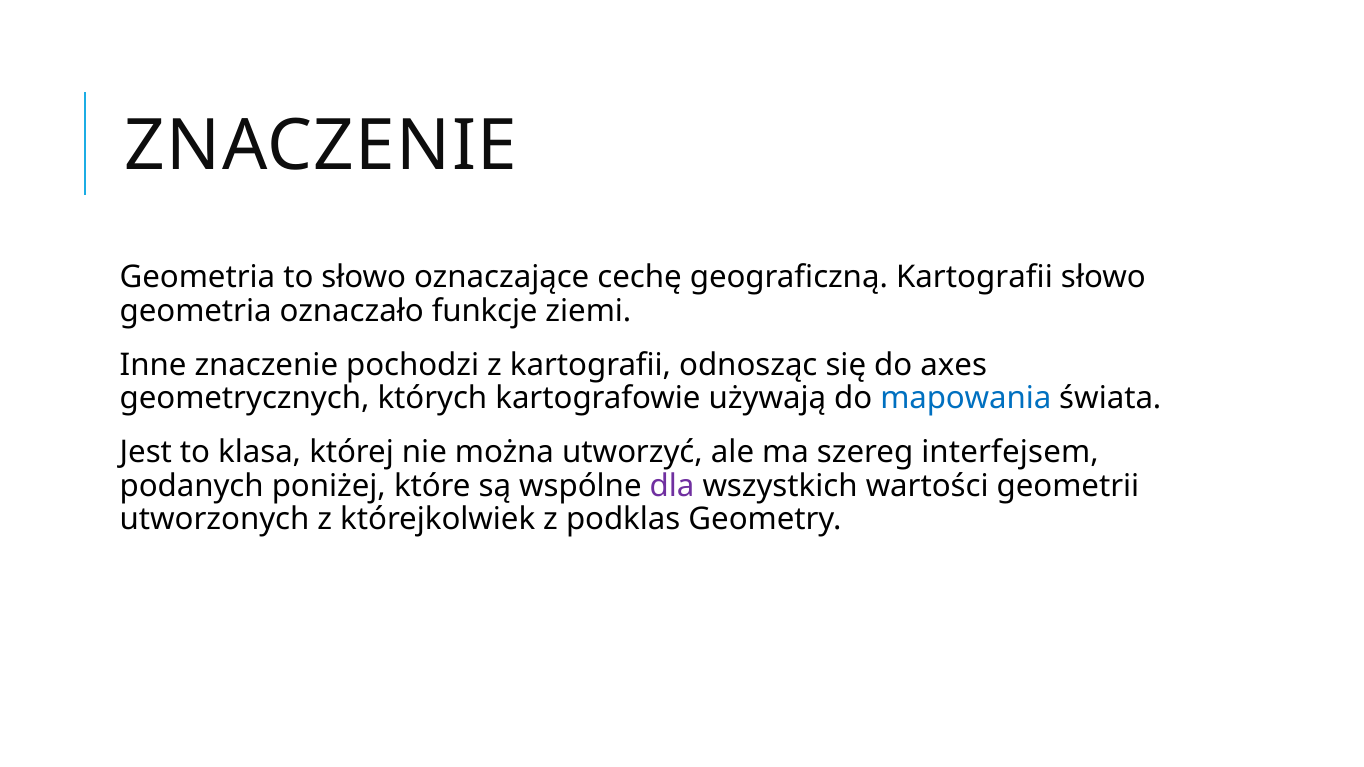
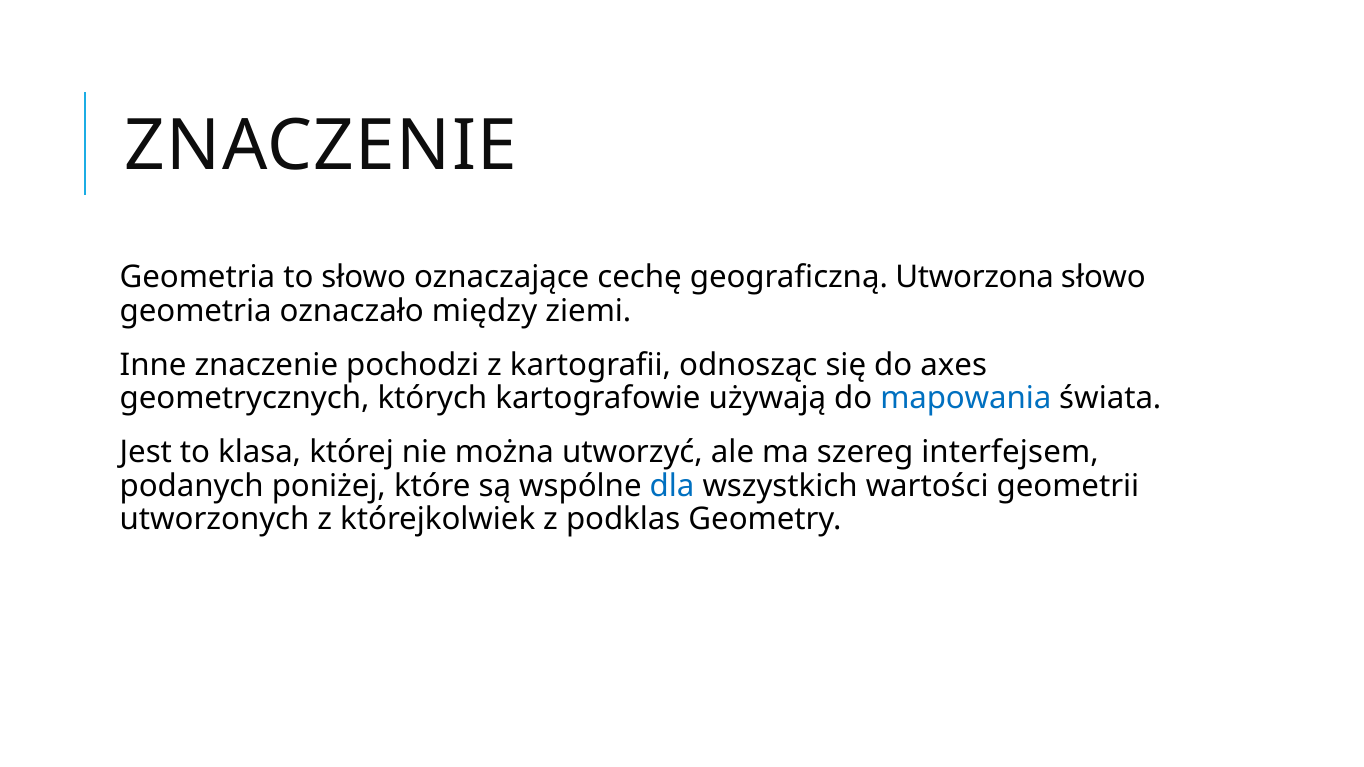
geograficzną Kartografii: Kartografii -> Utworzona (975, 278)
funkcje: funkcje -> między (485, 311)
dla colour: purple -> blue (672, 486)
